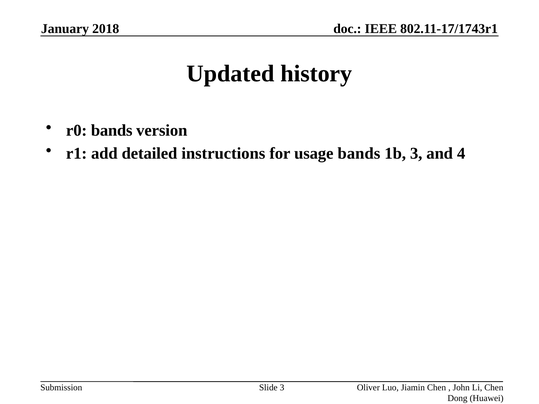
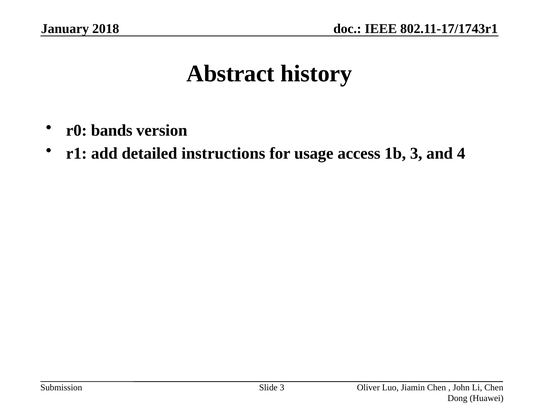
Updated: Updated -> Abstract (231, 74)
usage bands: bands -> access (359, 154)
